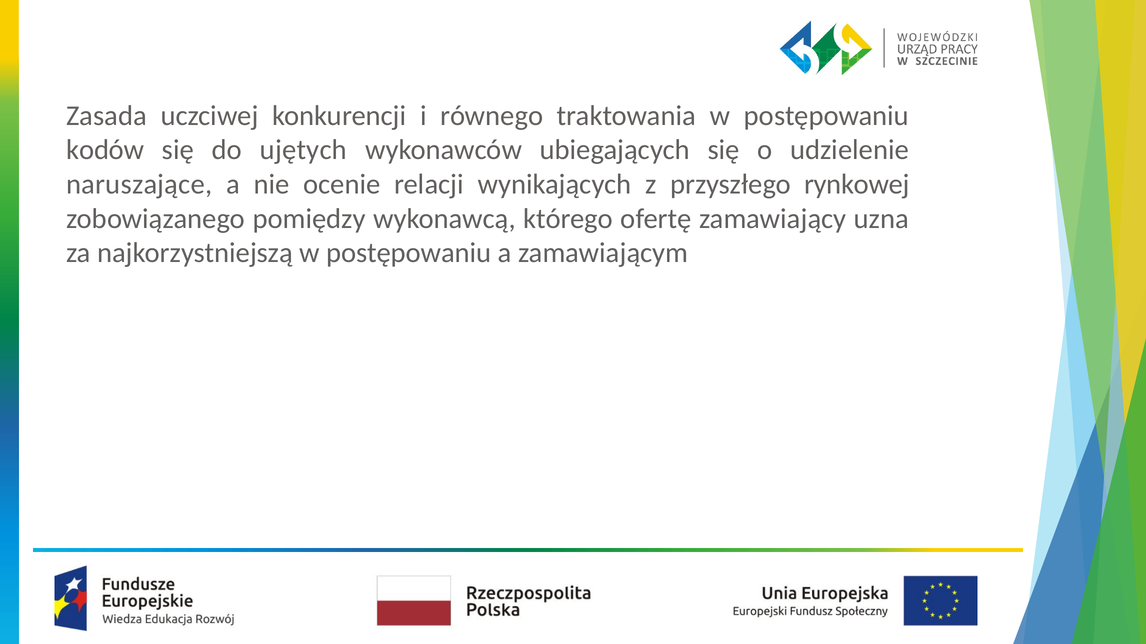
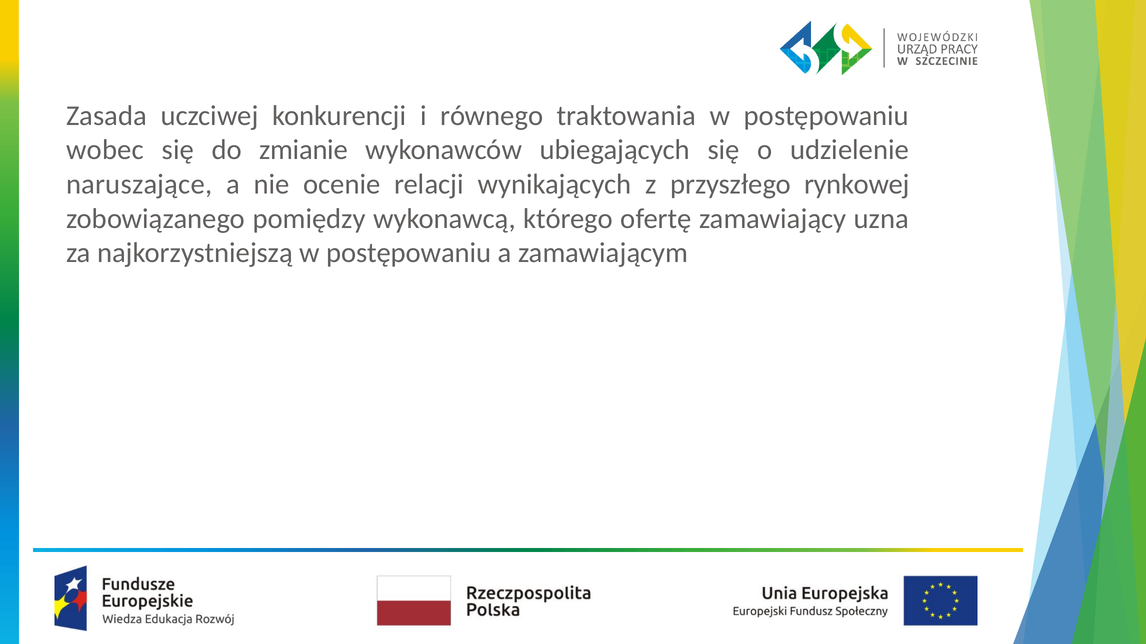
kodów: kodów -> wobec (105, 150)
ujętych: ujętych -> zmianie (304, 150)
